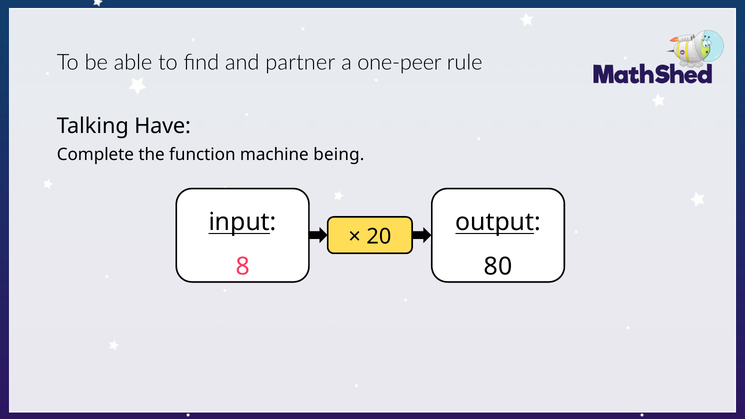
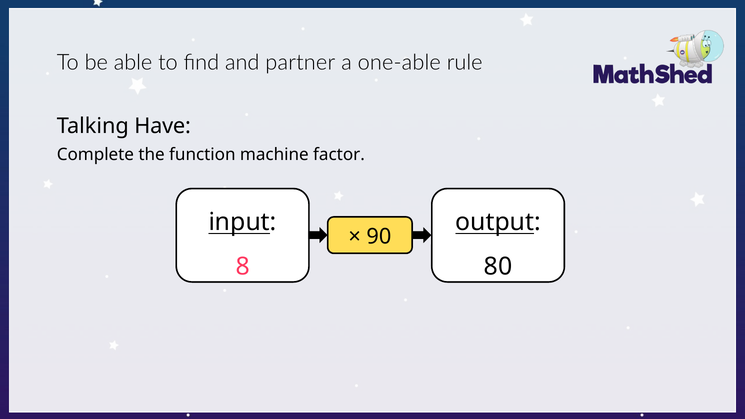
one-peer: one-peer -> one-able (399, 63)
being: being -> factor (339, 155)
20: 20 -> 90 (379, 237)
